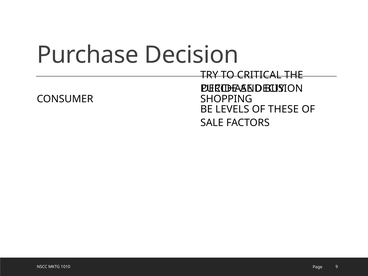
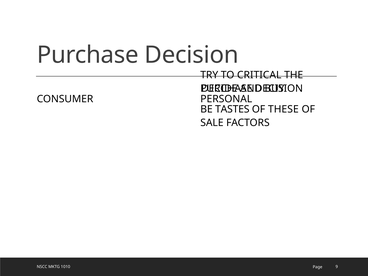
SHOPPING: SHOPPING -> PERSONAL (226, 99)
LEVELS: LEVELS -> TASTES (232, 109)
